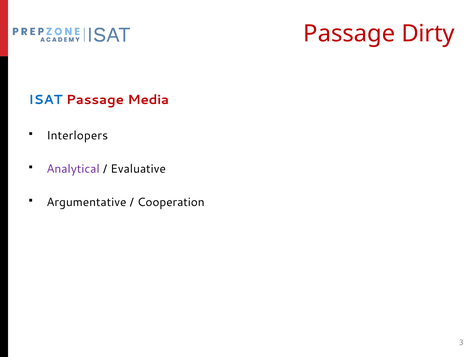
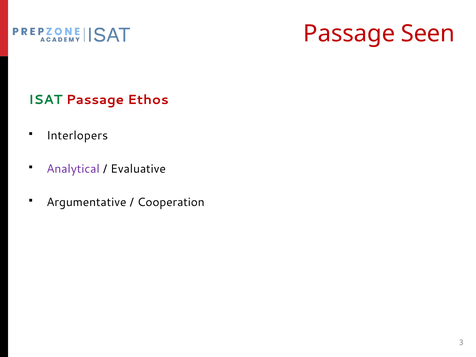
Dirty: Dirty -> Seen (428, 34)
ISAT colour: blue -> green (46, 100)
Media: Media -> Ethos (148, 100)
